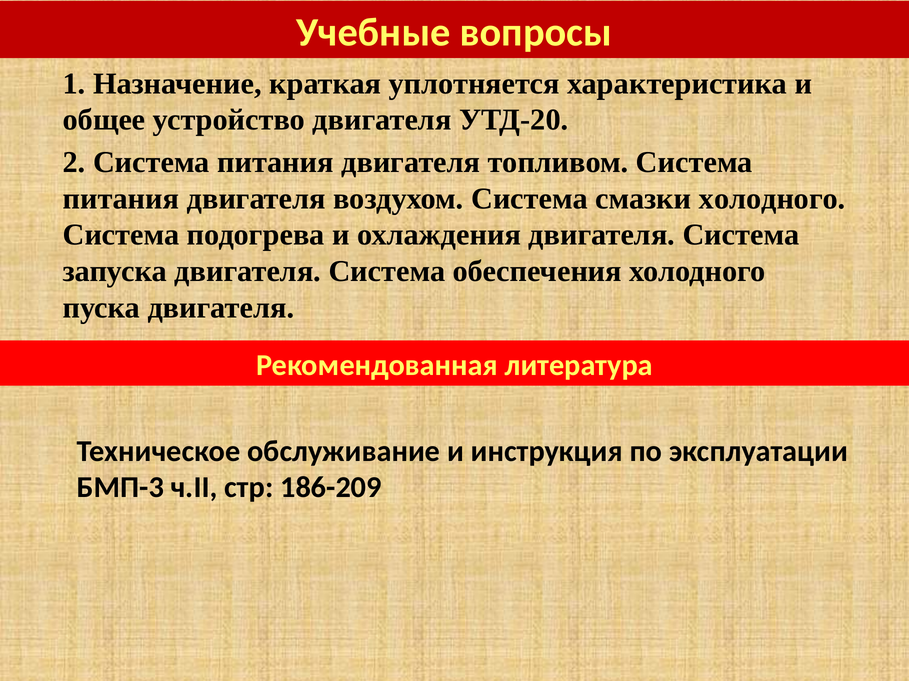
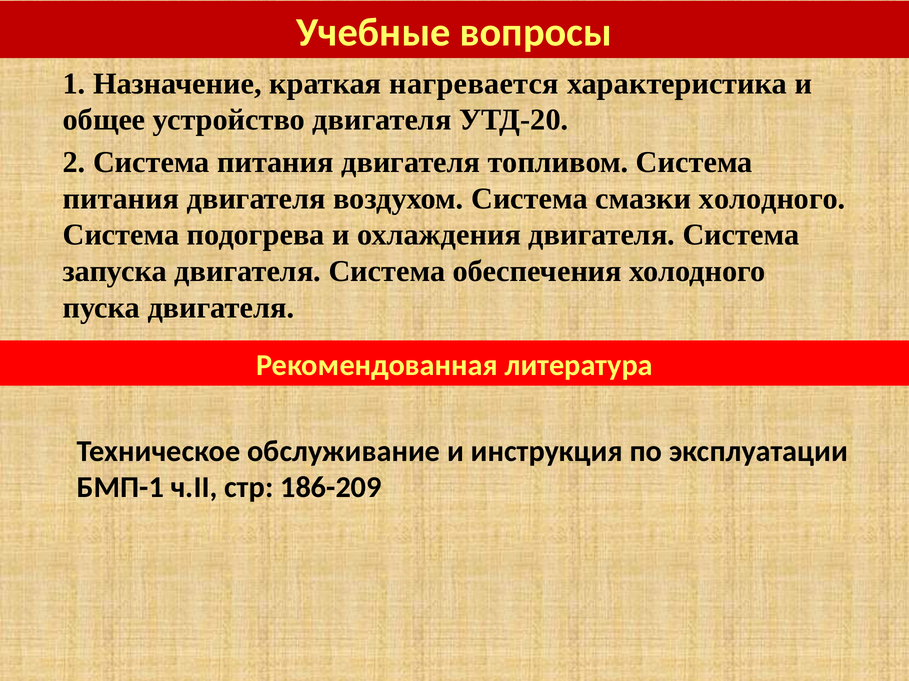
уплотняется: уплотняется -> нагревается (474, 84)
БМП-3: БМП-3 -> БМП-1 (120, 488)
